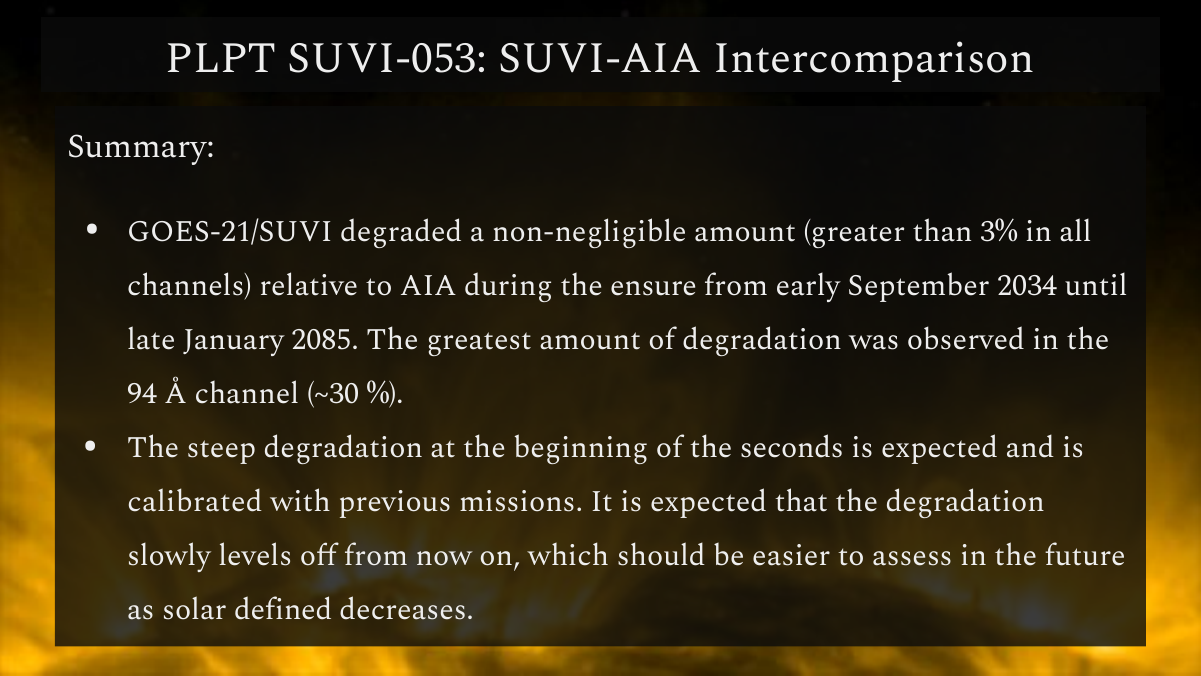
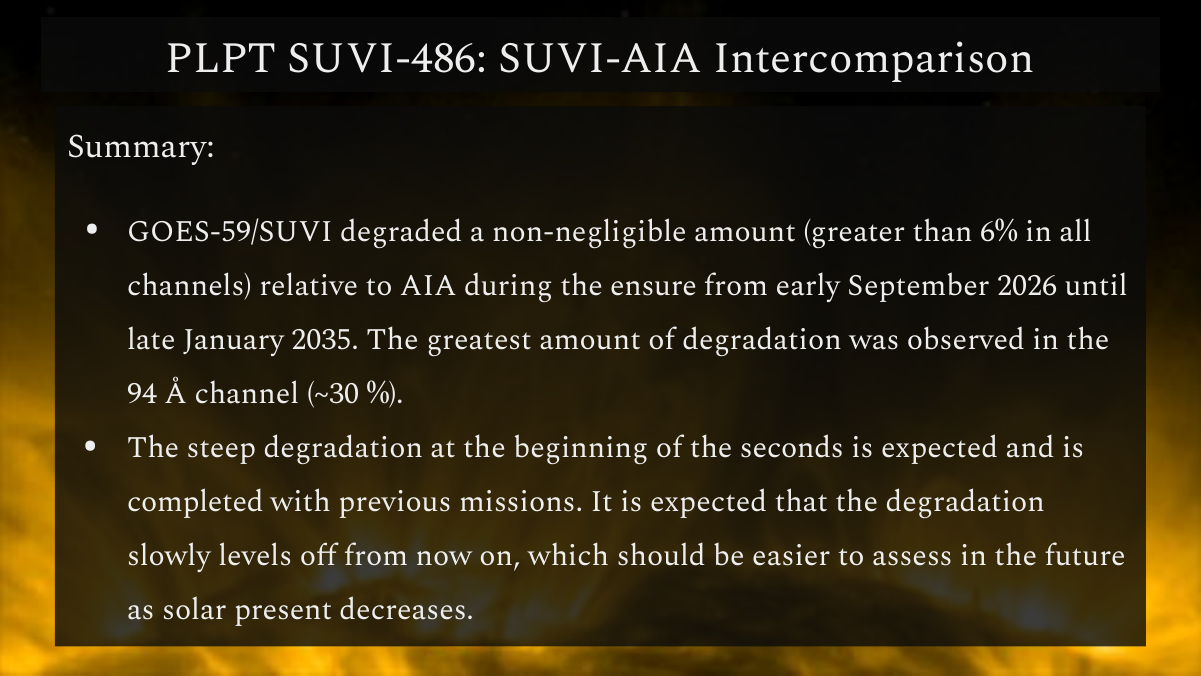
SUVI-053: SUVI-053 -> SUVI-486 (388, 58)
GOES-21/SUVI: GOES-21/SUVI -> GOES-59/SUVI (230, 231)
3%: 3% -> 6% (999, 231)
2034: 2034 -> 2026 (1027, 285)
2085: 2085 -> 2035 (325, 339)
calibrated: calibrated -> completed (195, 501)
defined: defined -> present (283, 609)
